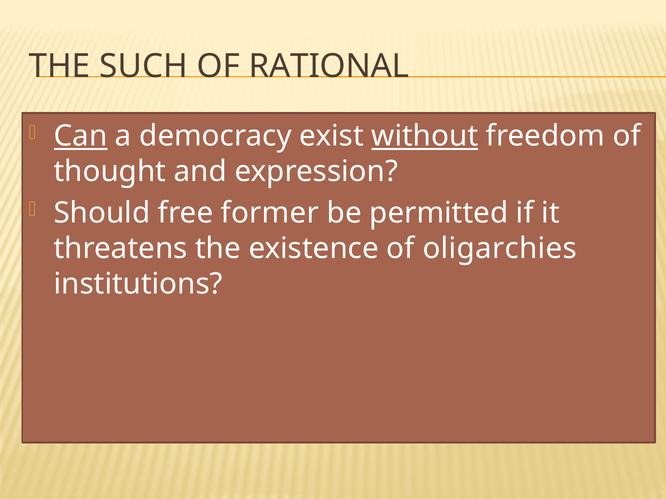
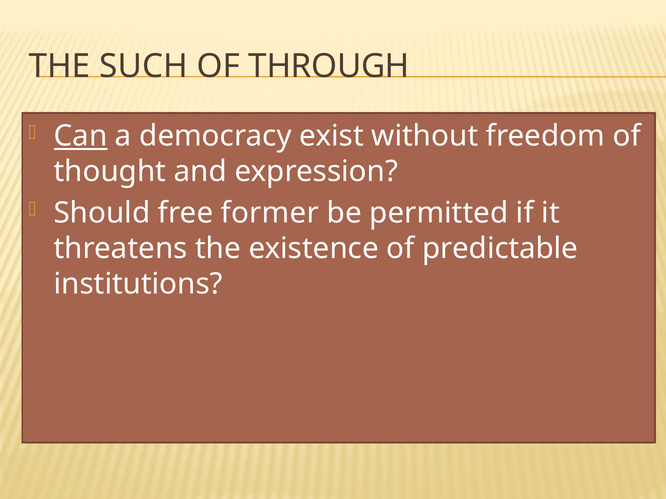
RATIONAL: RATIONAL -> THROUGH (329, 66)
without underline: present -> none (425, 136)
oligarchies: oligarchies -> predictable (500, 249)
